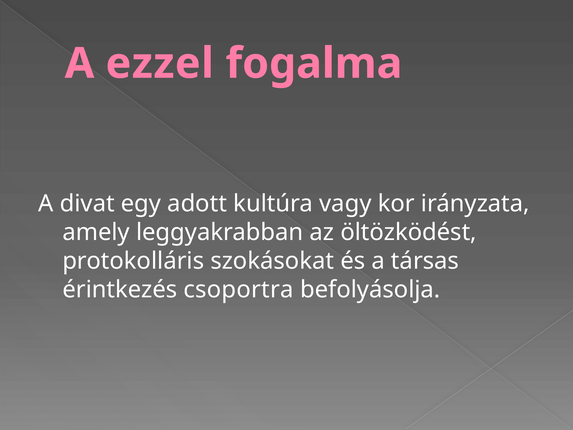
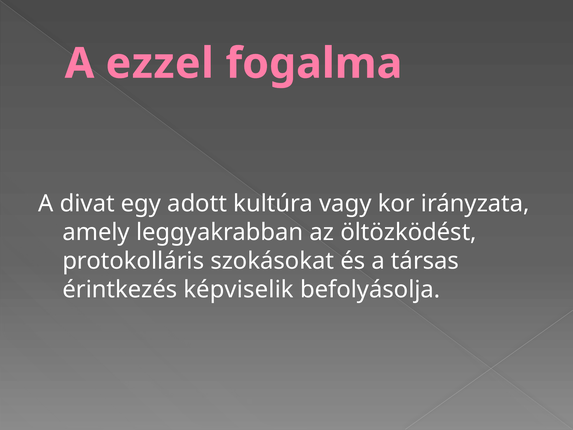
csoportra: csoportra -> képviselik (239, 290)
